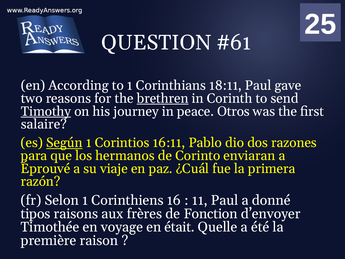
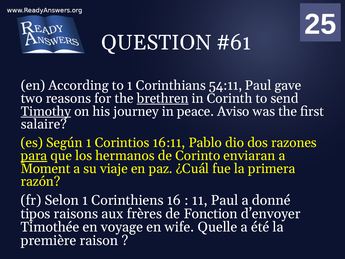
18:11: 18:11 -> 54:11 (225, 85)
Otros: Otros -> Aviso (233, 111)
Según underline: present -> none (64, 143)
para underline: none -> present (34, 156)
Éprouvé: Éprouvé -> Moment (45, 168)
était: était -> wife (179, 227)
